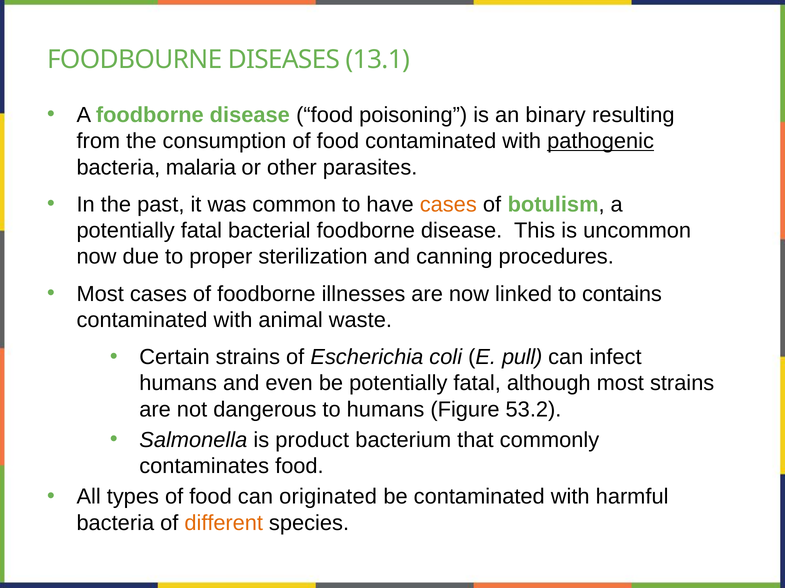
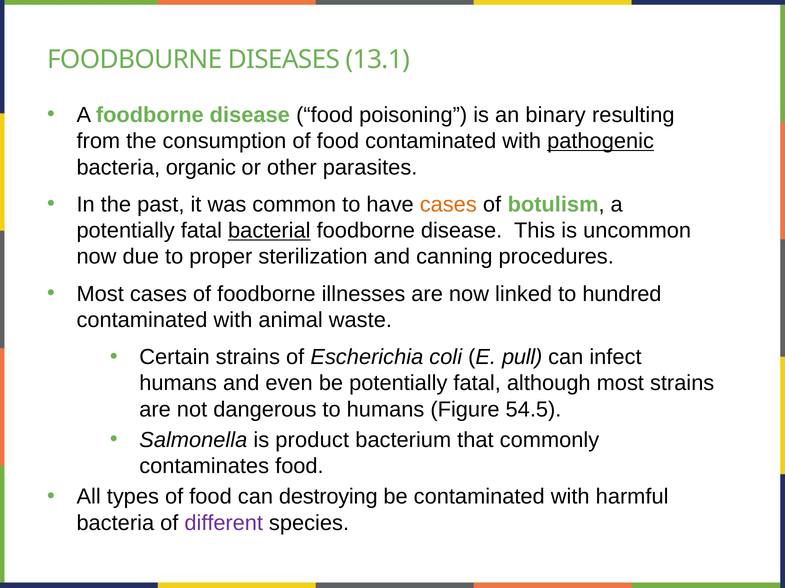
malaria: malaria -> organic (201, 168)
bacterial underline: none -> present (269, 231)
contains: contains -> hundred (622, 294)
53.2: 53.2 -> 54.5 (533, 410)
originated: originated -> destroying (328, 497)
different colour: orange -> purple (224, 524)
